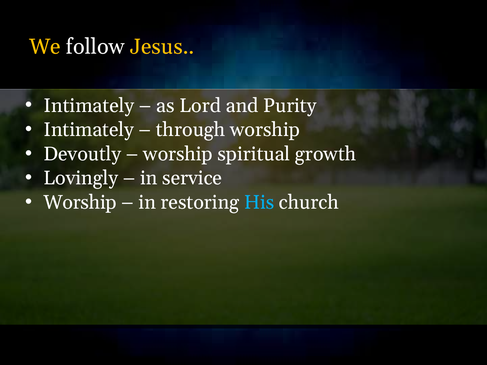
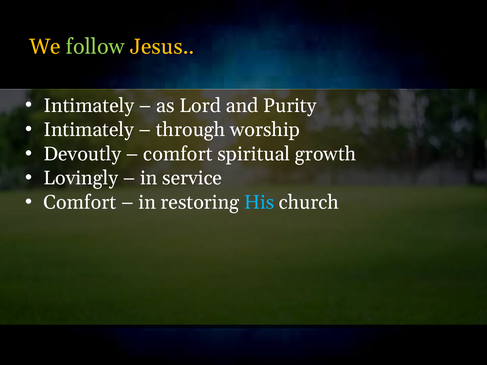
follow colour: white -> light green (95, 47)
worship: worship -> comfort (178, 154)
Worship: Worship -> Comfort (80, 203)
